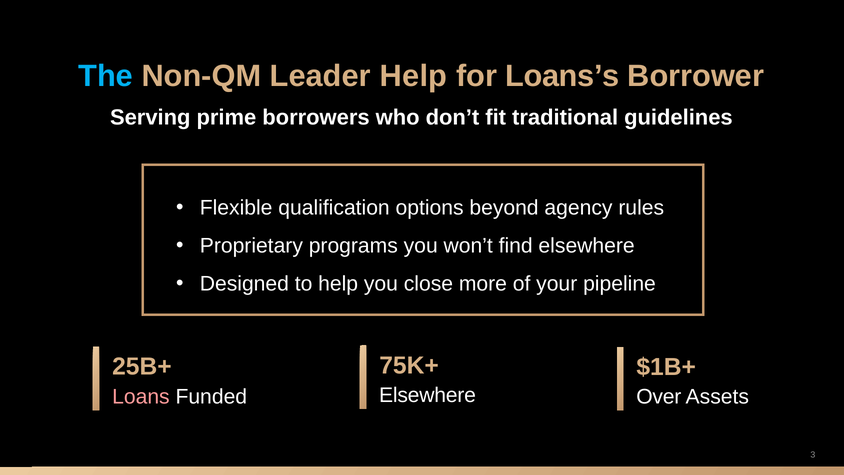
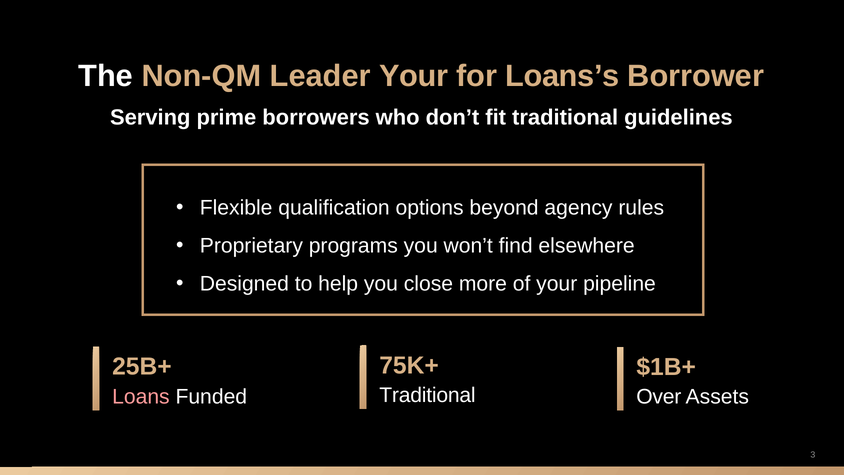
The colour: light blue -> white (106, 76)
Leader Help: Help -> Your (414, 76)
Elsewhere: Elsewhere -> Traditional (427, 395)
